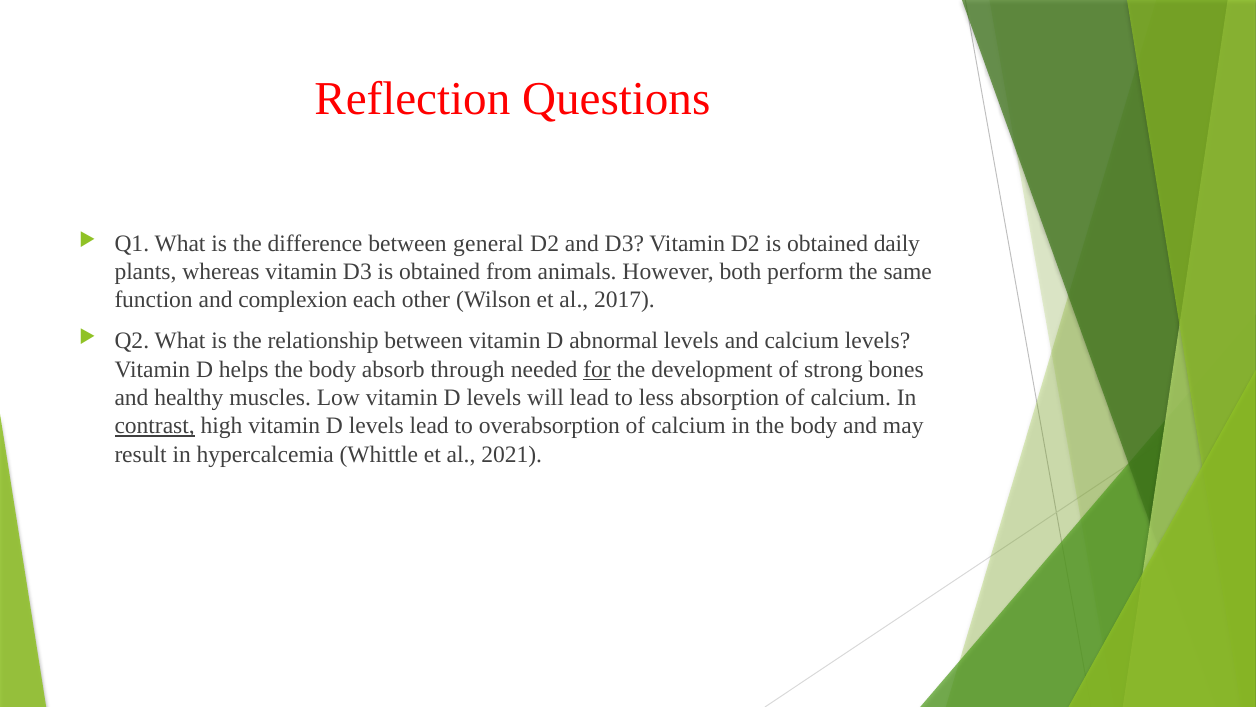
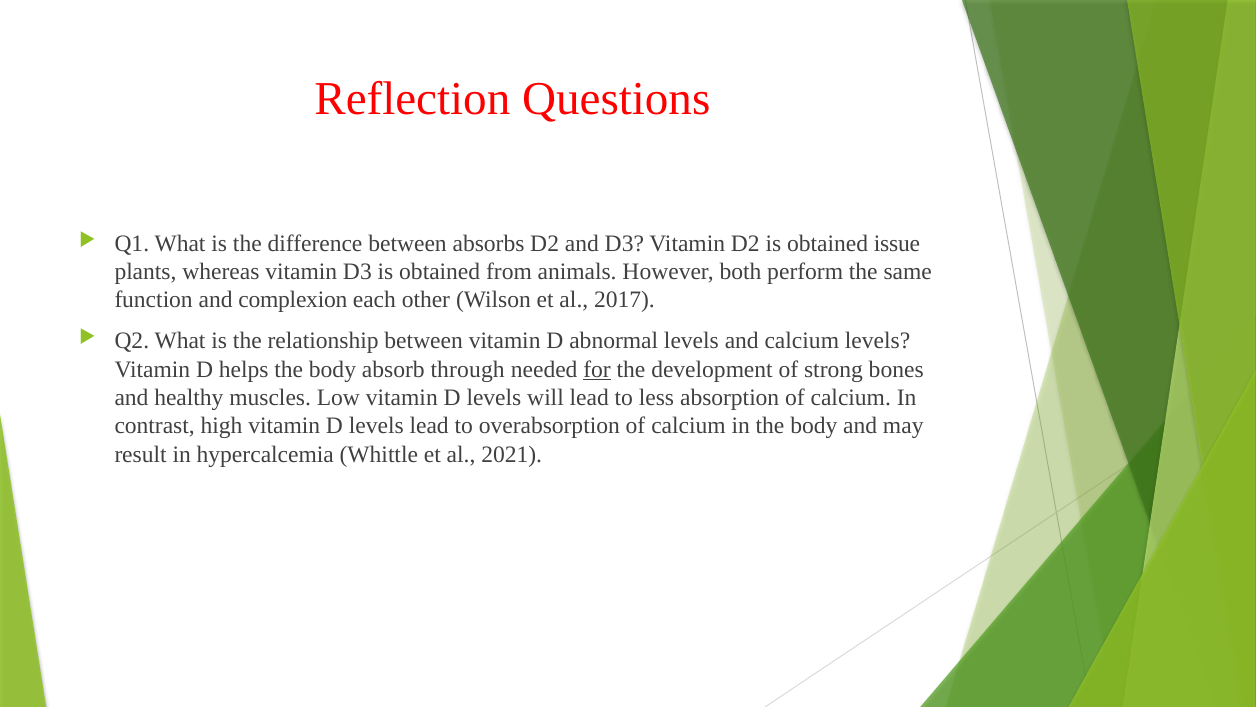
general: general -> absorbs (489, 243)
daily: daily -> issue (897, 243)
contrast underline: present -> none (155, 426)
